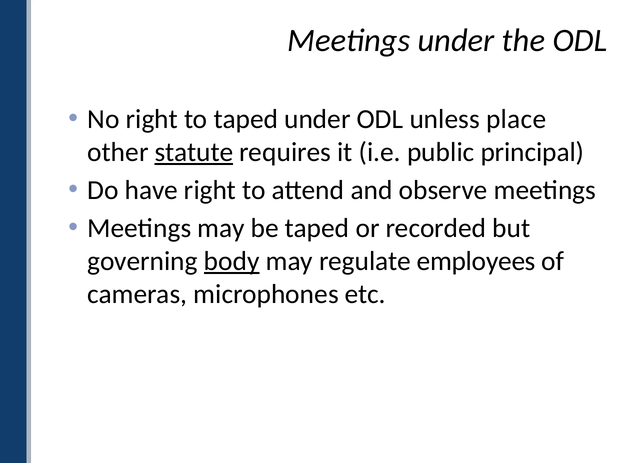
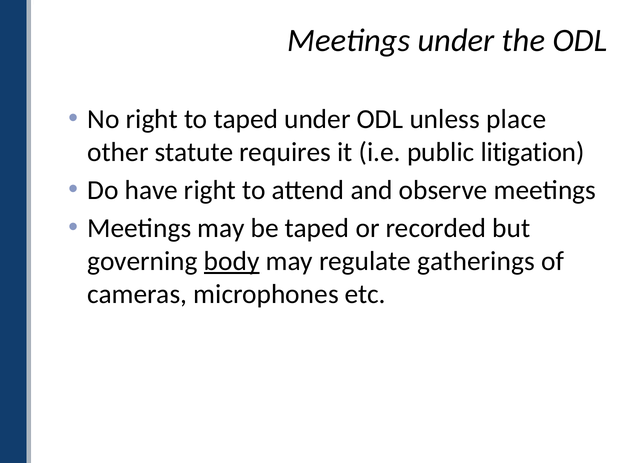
statute underline: present -> none (194, 152)
principal: principal -> litigation (532, 152)
employees: employees -> gatherings (476, 261)
